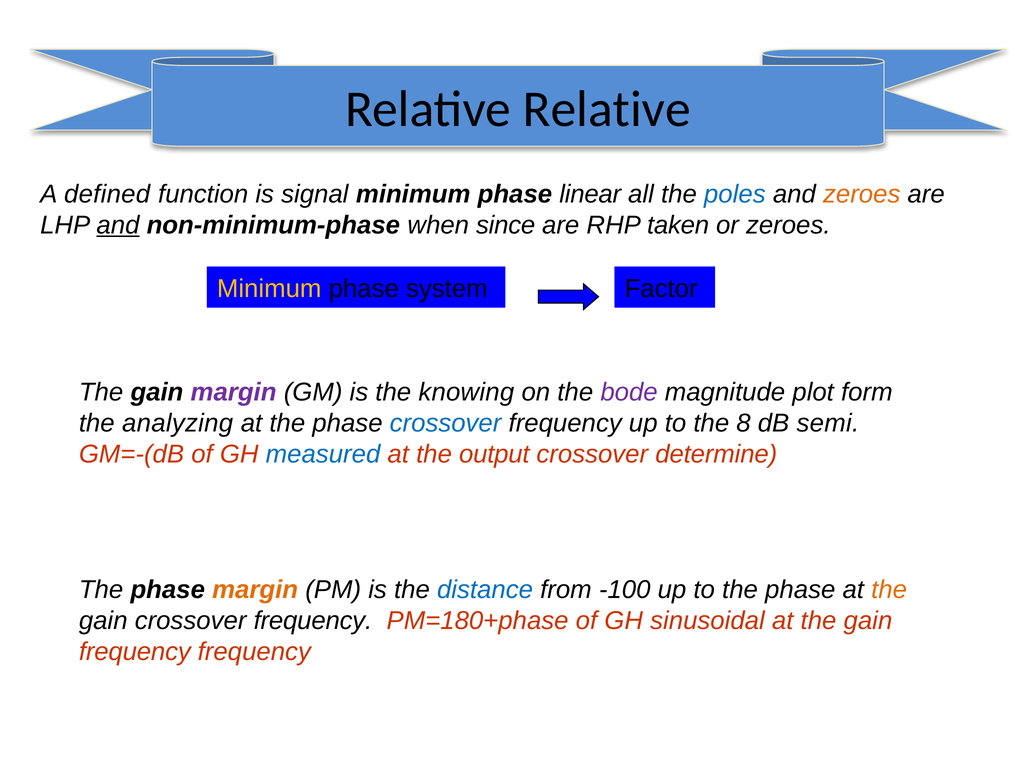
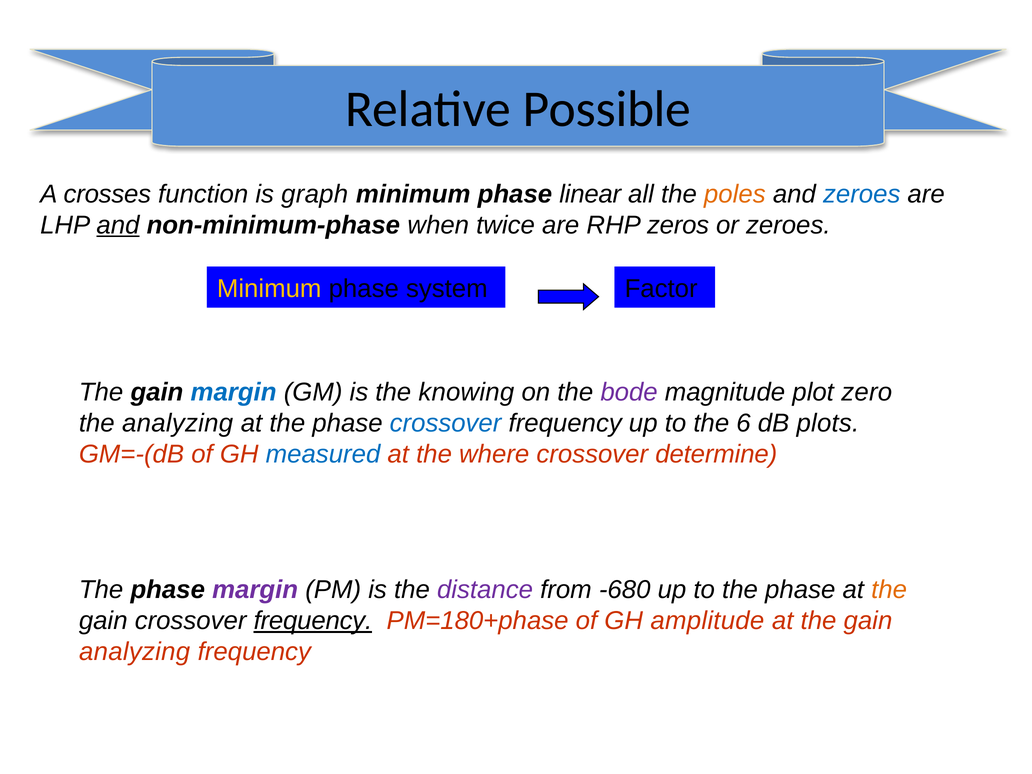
Relative Relative: Relative -> Possible (607, 109)
defined: defined -> crosses (107, 194)
signal: signal -> graph (315, 194)
poles colour: blue -> orange (735, 194)
zeroes colour: orange -> blue (862, 194)
since: since -> twice (506, 225)
taken: taken -> zeros (678, 225)
margin colour: purple -> blue (234, 392)
form: form -> zero (867, 392)
8: 8 -> 6 (744, 423)
semi: semi -> plots (828, 423)
output: output -> where (494, 454)
margin colour: orange -> purple (255, 590)
distance colour: blue -> purple (485, 590)
-100: -100 -> -680 (625, 590)
frequency underline: none -> present (313, 621)
sinusoidal: sinusoidal -> amplitude (707, 621)
frequency: frequency -> analyzing (135, 652)
